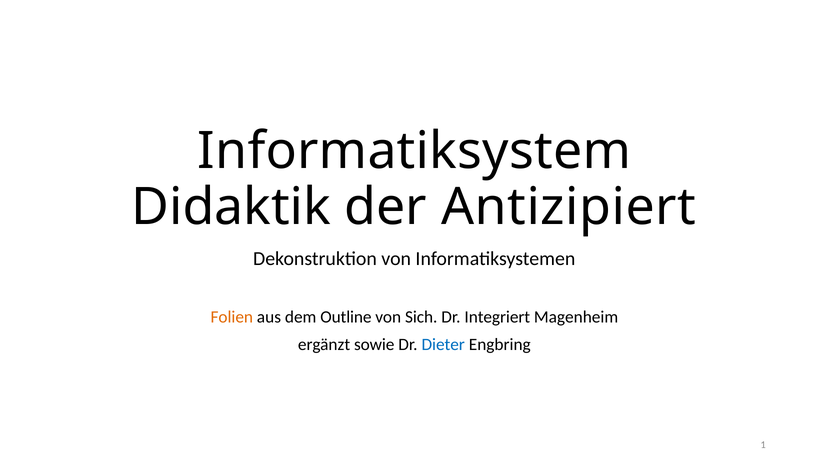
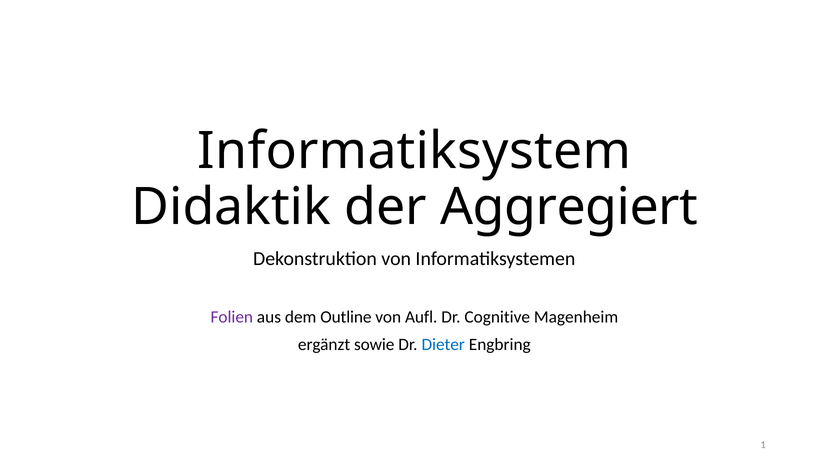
Antizipiert: Antizipiert -> Aggregiert (569, 207)
Folien colour: orange -> purple (232, 317)
Sich: Sich -> Aufl (421, 317)
Integriert: Integriert -> Cognitive (497, 317)
